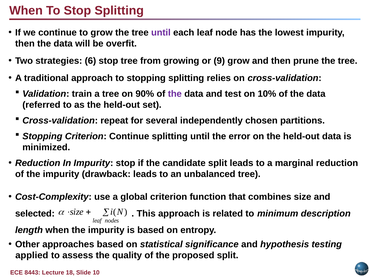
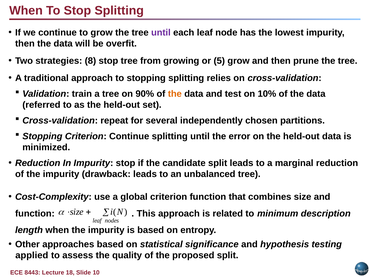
6: 6 -> 8 (90, 61)
9: 9 -> 5 (219, 61)
the colour: purple -> orange (175, 94)
selected: selected -> function (35, 214)
